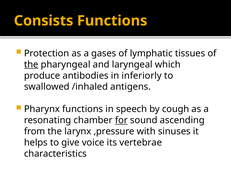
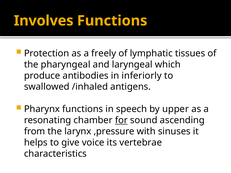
Consists: Consists -> Involves (44, 21)
gases: gases -> freely (104, 53)
the underline: present -> none (31, 65)
cough: cough -> upper (176, 109)
